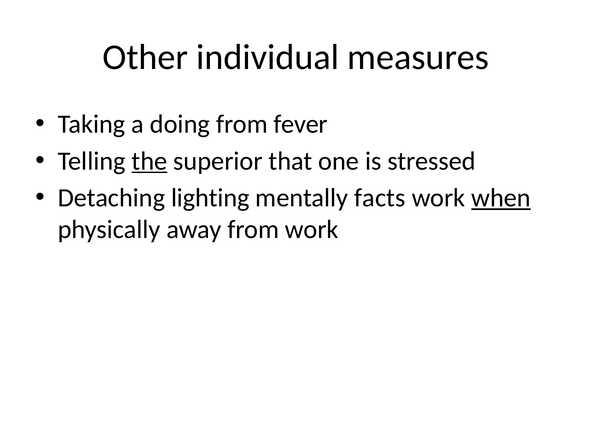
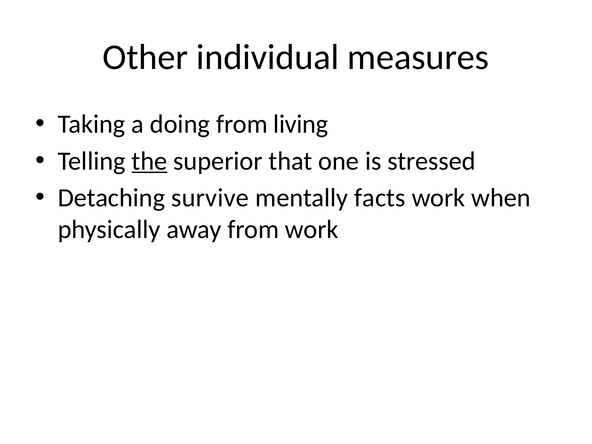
fever: fever -> living (301, 124)
lighting: lighting -> survive (210, 198)
when underline: present -> none (501, 198)
